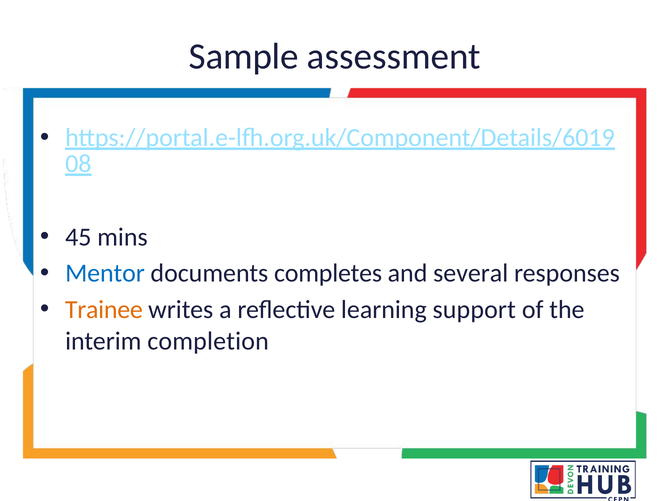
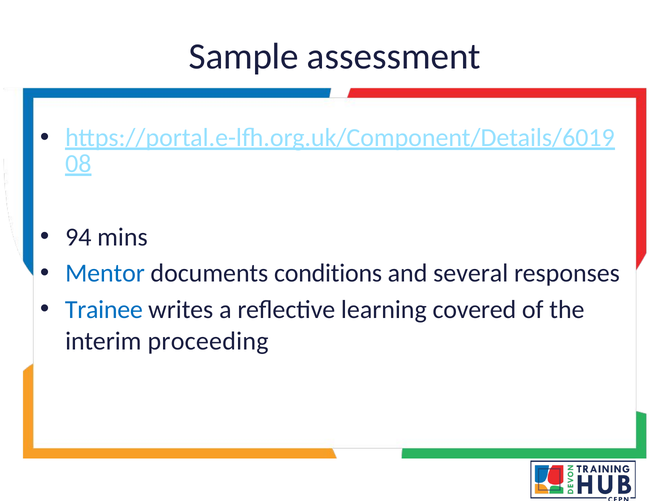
45: 45 -> 94 (78, 237)
completes: completes -> conditions (328, 273)
Trainee colour: orange -> blue (104, 310)
support: support -> covered (474, 310)
completion: completion -> proceeding (208, 341)
